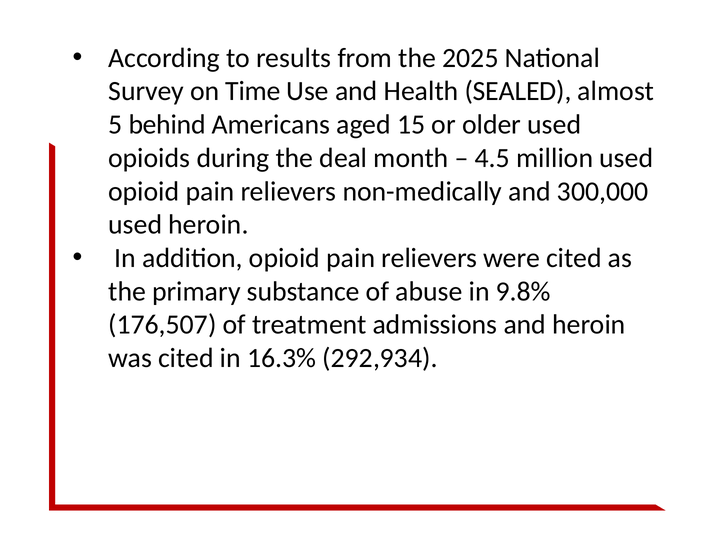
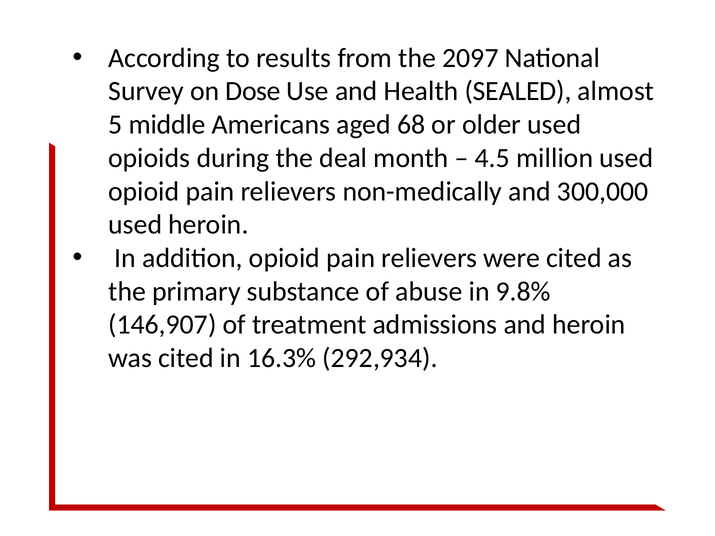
2025: 2025 -> 2097 (470, 58)
Time: Time -> Dose (253, 91)
behind: behind -> middle (167, 125)
15: 15 -> 68 (411, 125)
176,507: 176,507 -> 146,907 (162, 325)
